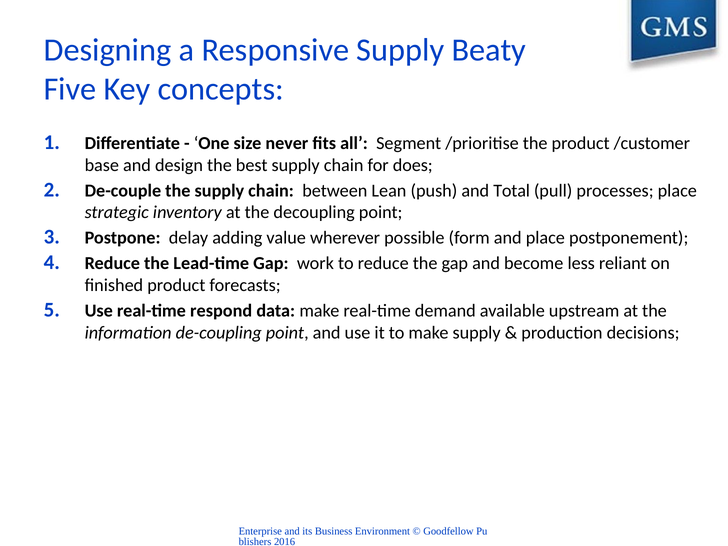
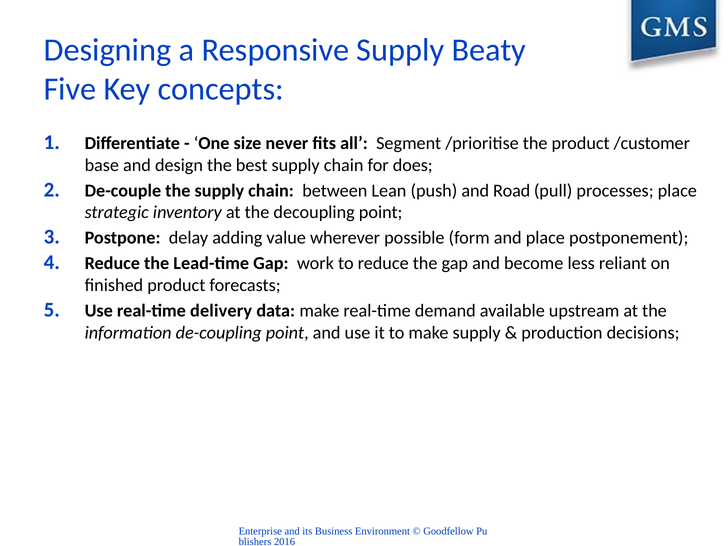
Total: Total -> Road (512, 191)
respond: respond -> delivery (221, 311)
